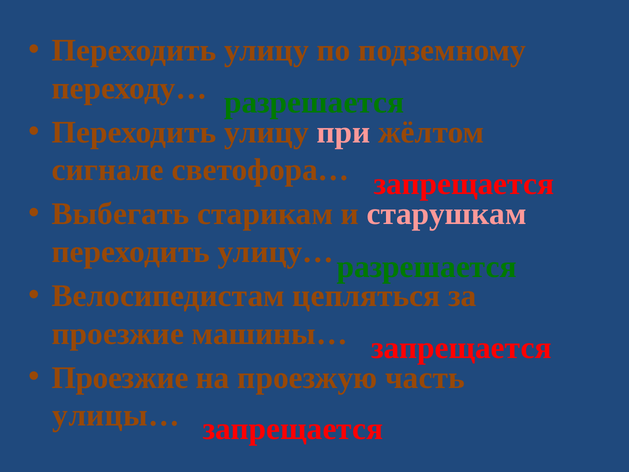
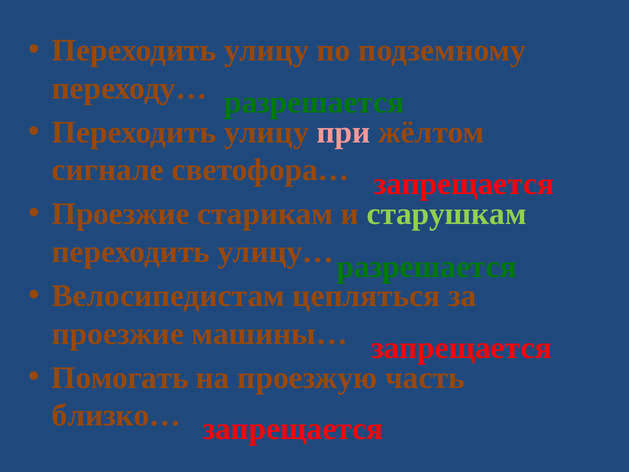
Выбегать: Выбегать -> Проезжие (121, 214)
старушкам colour: pink -> light green (447, 214)
Проезжие: Проезжие -> Помогать (120, 378)
улицы…: улицы… -> близко… (116, 415)
